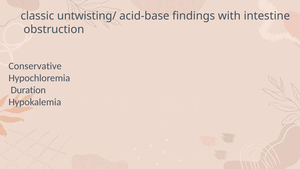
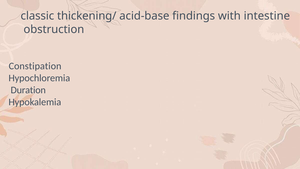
untwisting/: untwisting/ -> thickening/ (87, 16)
Conservative: Conservative -> Constipation (35, 66)
